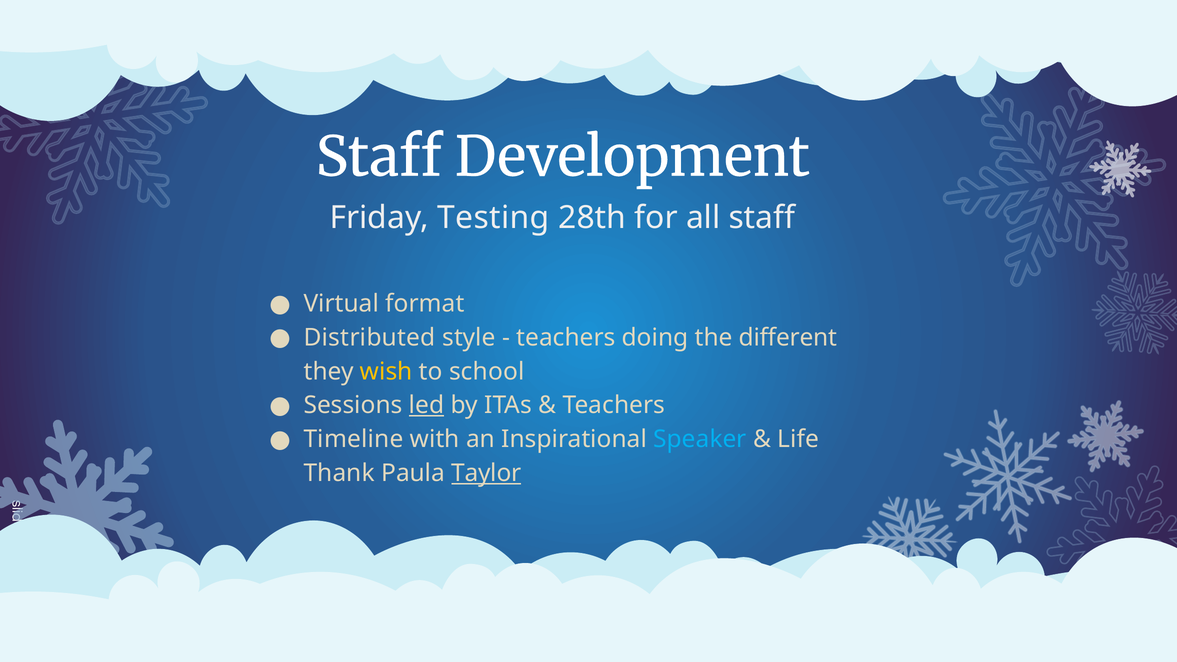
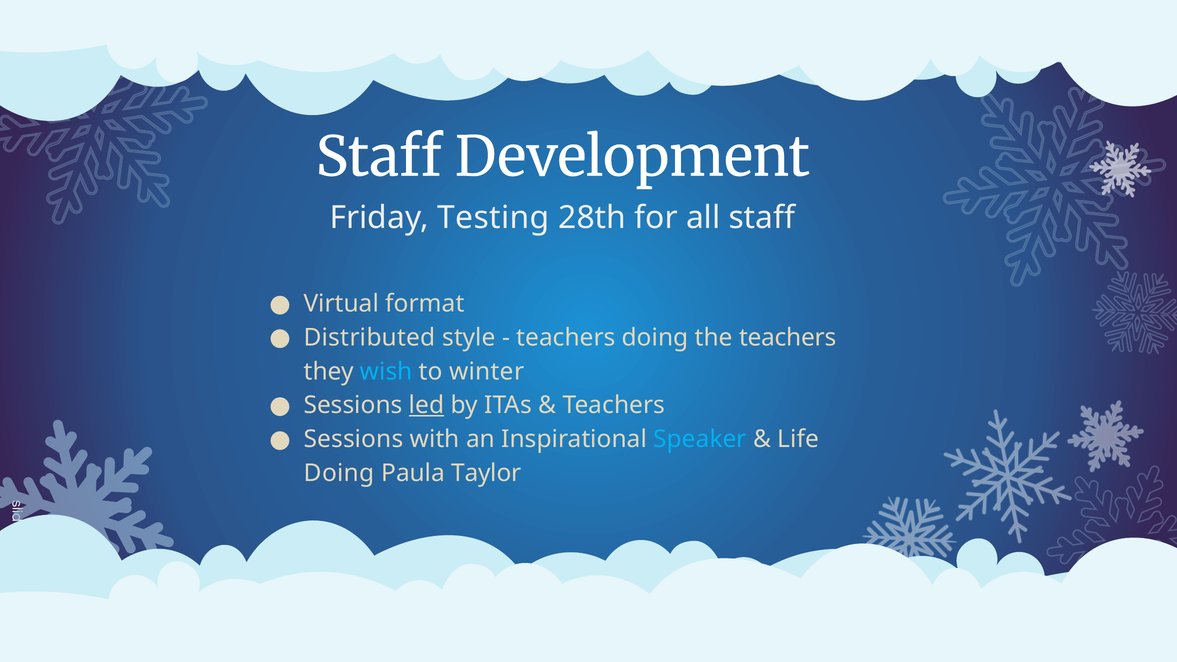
the different: different -> teachers (788, 338)
wish colour: yellow -> light blue (386, 372)
school: school -> winter (487, 372)
Timeline: Timeline -> Sessions (354, 439)
Thank: Thank -> Doing (339, 473)
Taylor underline: present -> none (486, 473)
